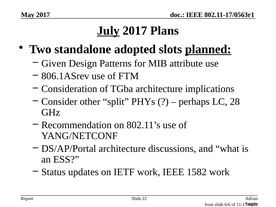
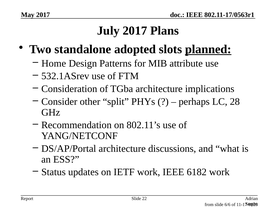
July underline: present -> none (108, 31)
Given: Given -> Home (54, 63)
806.1ASrev: 806.1ASrev -> 532.1ASrev (65, 76)
1582: 1582 -> 6182 (197, 172)
